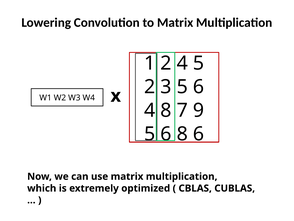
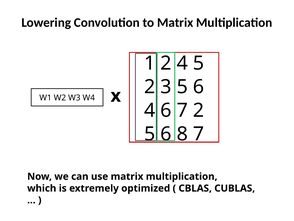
4 8: 8 -> 6 (166, 110)
7 9: 9 -> 2 (199, 110)
8 6: 6 -> 7 (199, 134)
